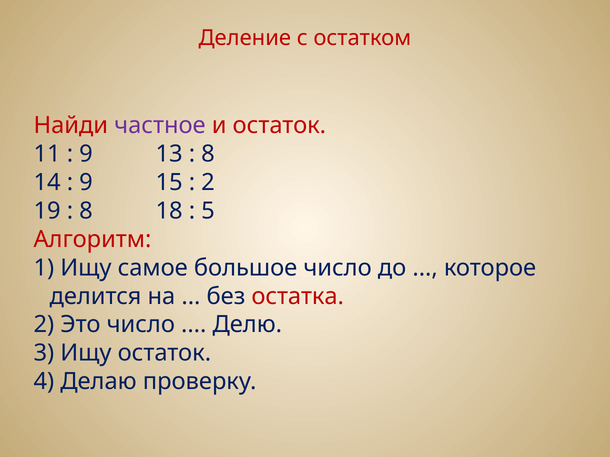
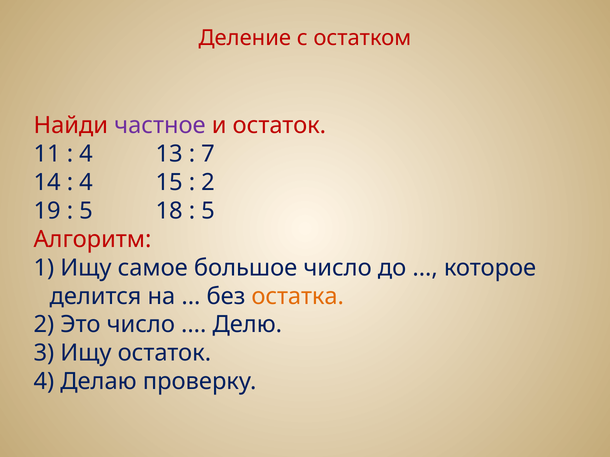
9: 9 -> 4 (86, 154)
8: 8 -> 7 (208, 154)
9: 9 -> 4 (86, 183)
8: 8 -> 5 (86, 211)
остатка colour: red -> orange (298, 297)
